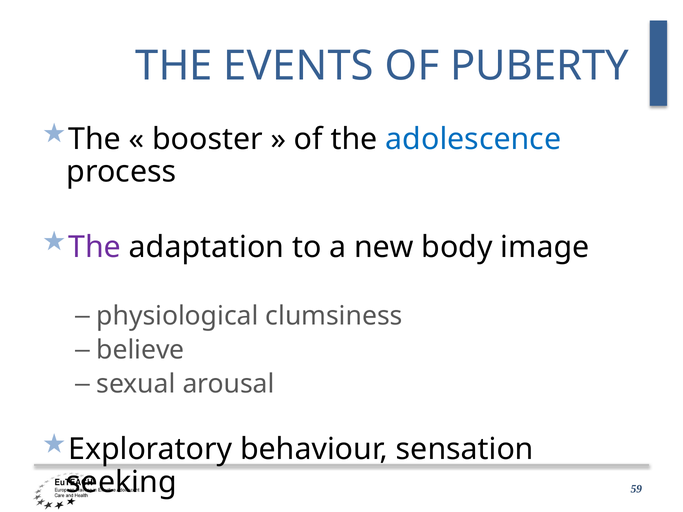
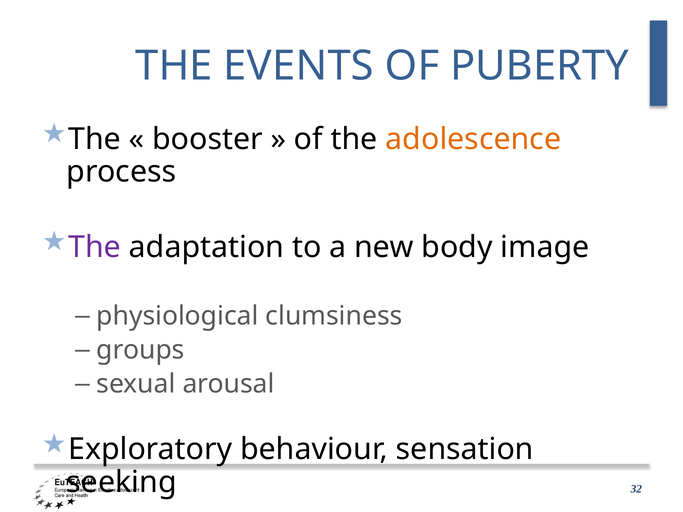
adolescence colour: blue -> orange (473, 139)
believe: believe -> groups (140, 350)
59: 59 -> 32 (636, 489)
